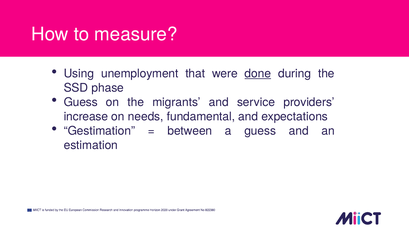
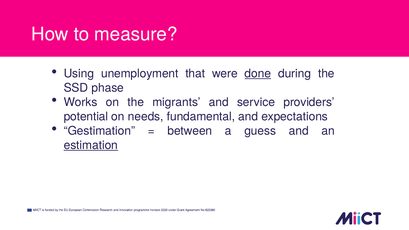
Guess: Guess -> Works (81, 102)
increase: increase -> potential (86, 117)
estimation underline: none -> present (91, 145)
